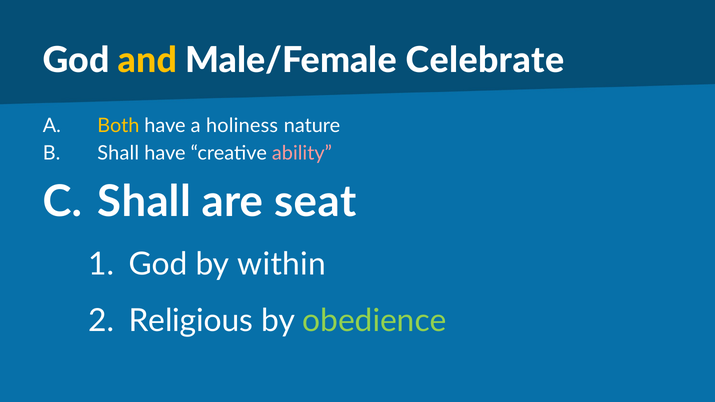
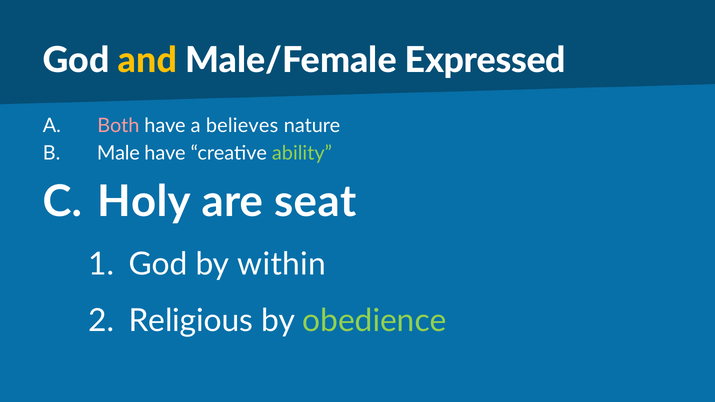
Celebrate: Celebrate -> Expressed (485, 60)
Both colour: yellow -> pink (118, 126)
holiness: holiness -> believes (242, 126)
Shall: Shall -> Male (118, 153)
ability colour: pink -> light green (302, 153)
Shall: Shall -> Holy (144, 202)
